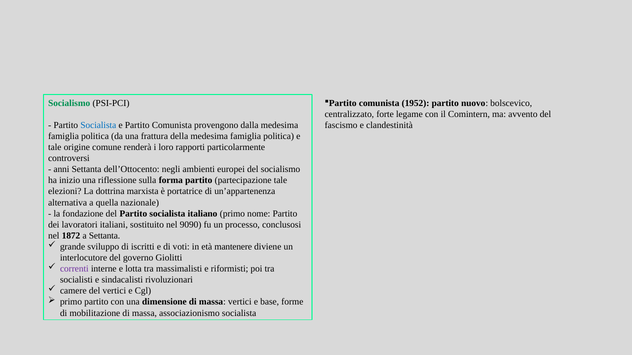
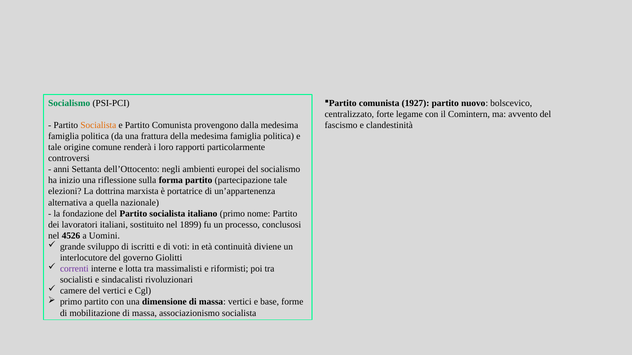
1952: 1952 -> 1927 (416, 103)
Socialista colour: blue -> orange (98, 125)
9090: 9090 -> 1899 (191, 225)
1872: 1872 -> 4526 (71, 236)
a Settanta: Settanta -> Uomini (104, 236)
mantenere: mantenere -> continuità (233, 247)
